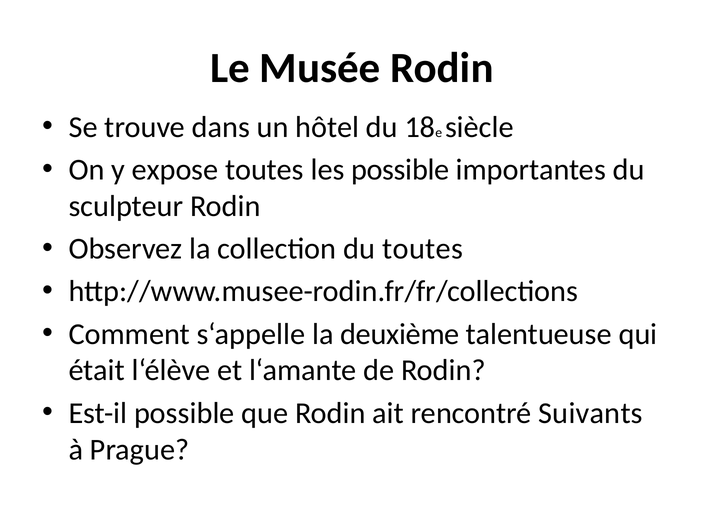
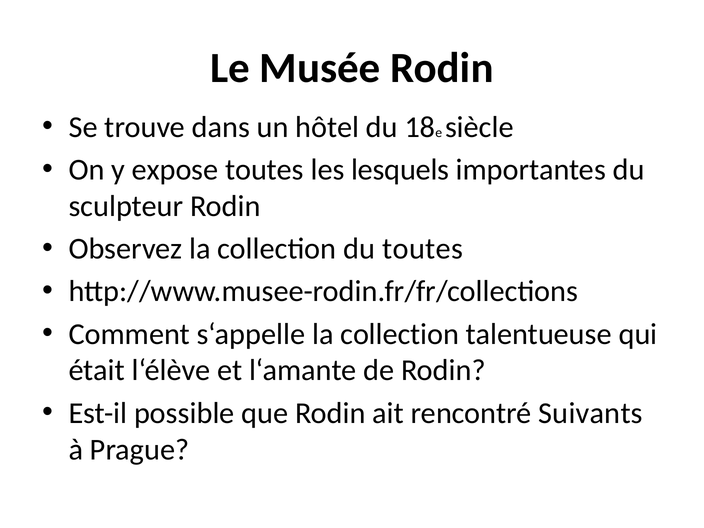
les possible: possible -> lesquels (400, 170)
s‘appelle la deuxième: deuxième -> collection (400, 334)
